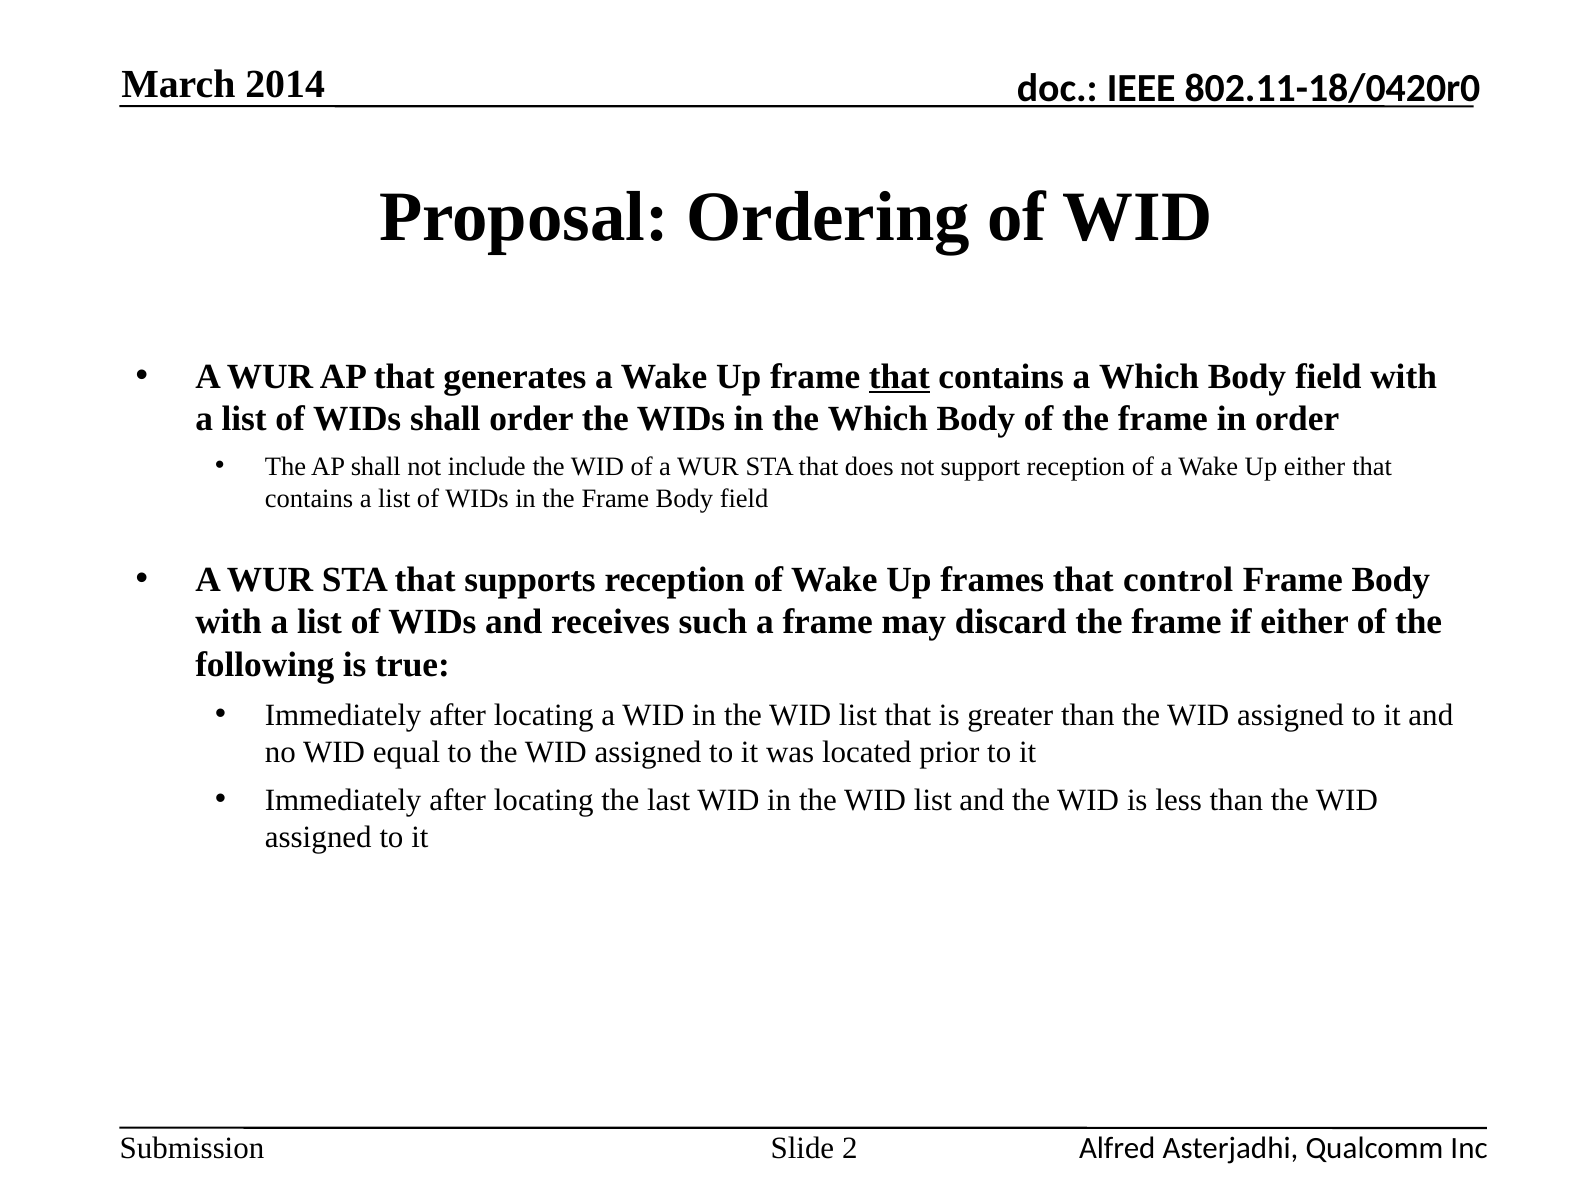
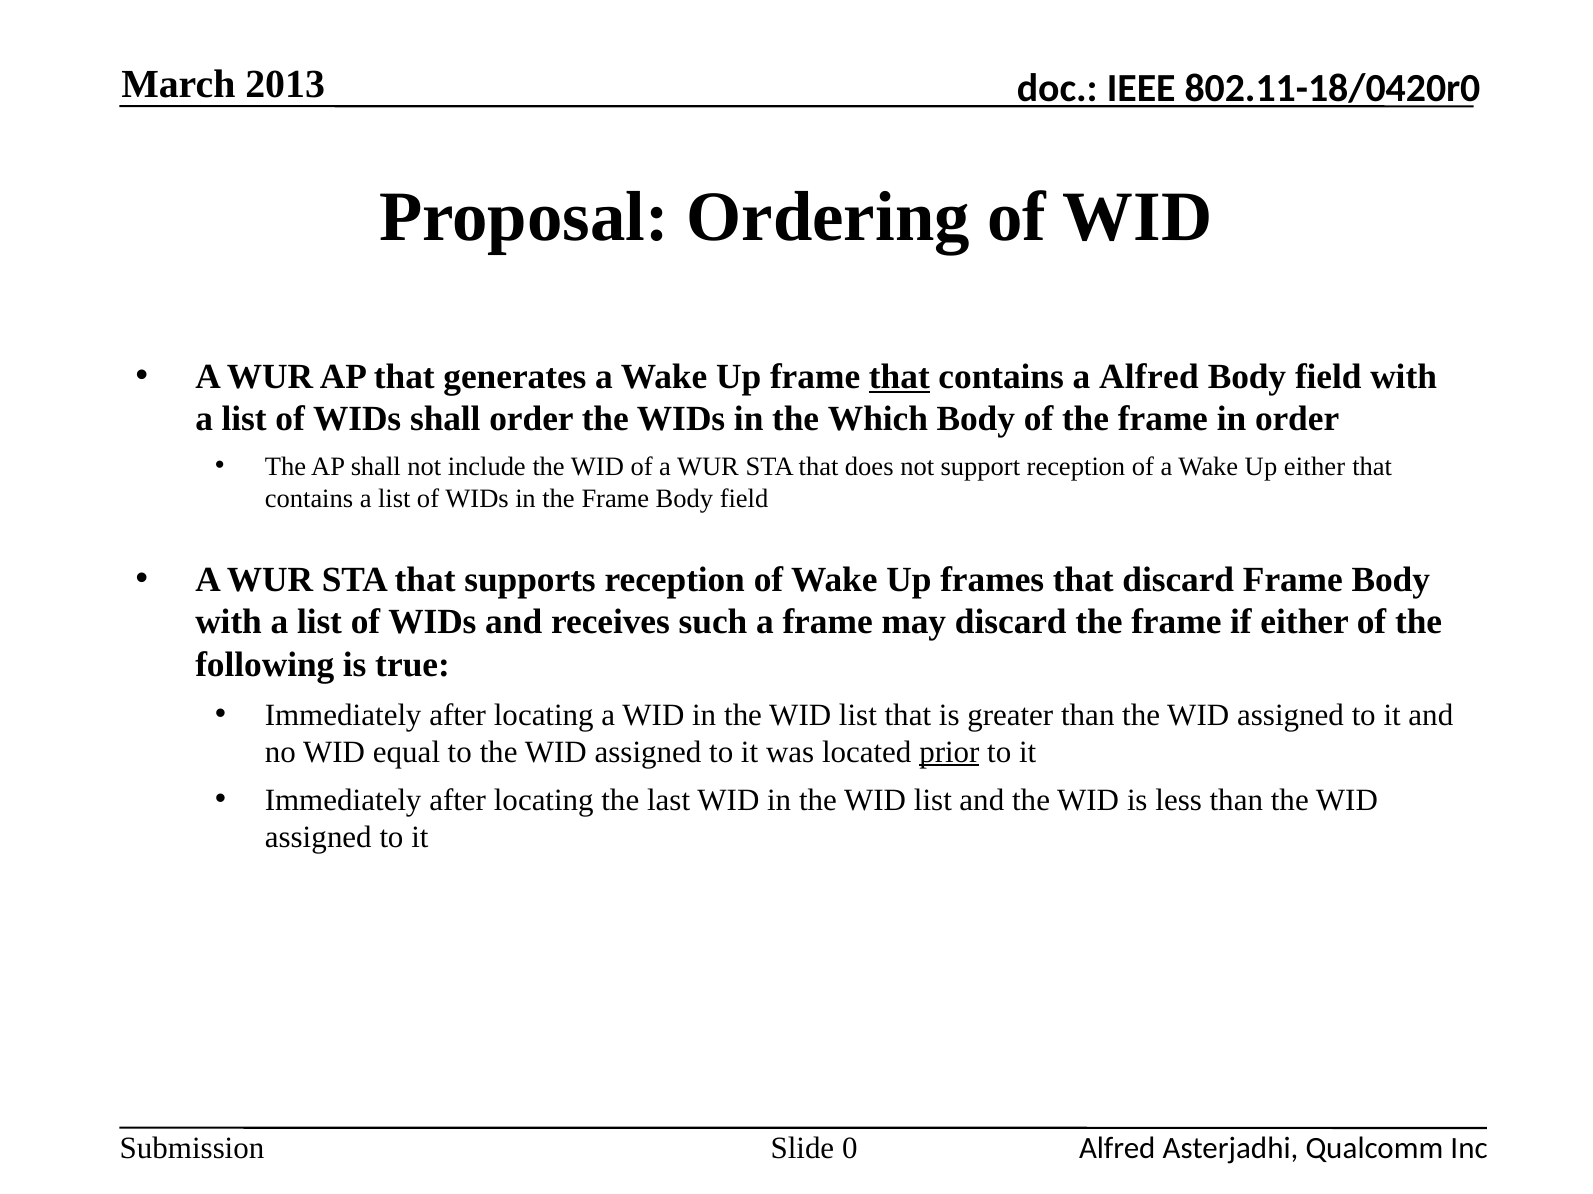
2014: 2014 -> 2013 (285, 84)
a Which: Which -> Alfred (1149, 377)
that control: control -> discard (1178, 580)
prior underline: none -> present (949, 753)
2: 2 -> 0 (850, 1149)
